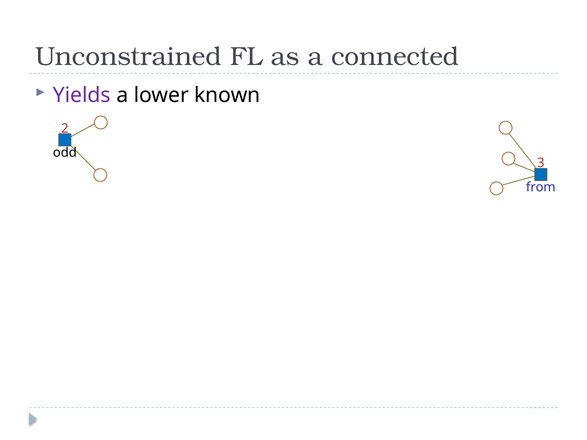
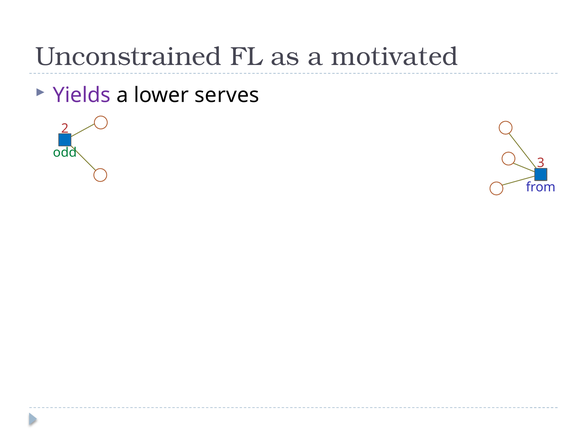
connected: connected -> motivated (395, 57)
known: known -> serves (227, 95)
odd colour: black -> green (65, 153)
